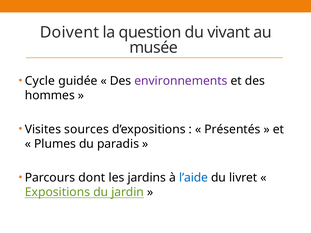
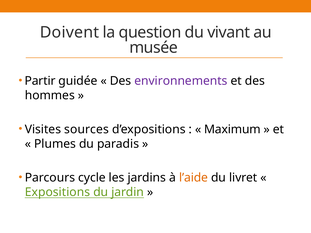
Cycle: Cycle -> Partir (40, 81)
Présentés: Présentés -> Maximum (232, 129)
dont: dont -> cycle (92, 178)
l’aide colour: blue -> orange (194, 178)
